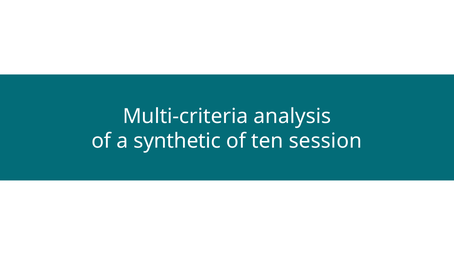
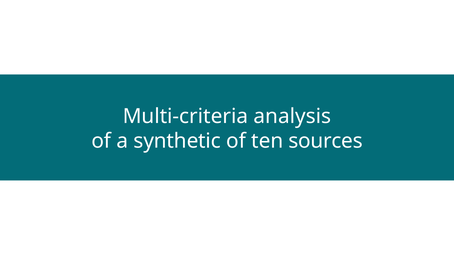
session: session -> sources (326, 141)
